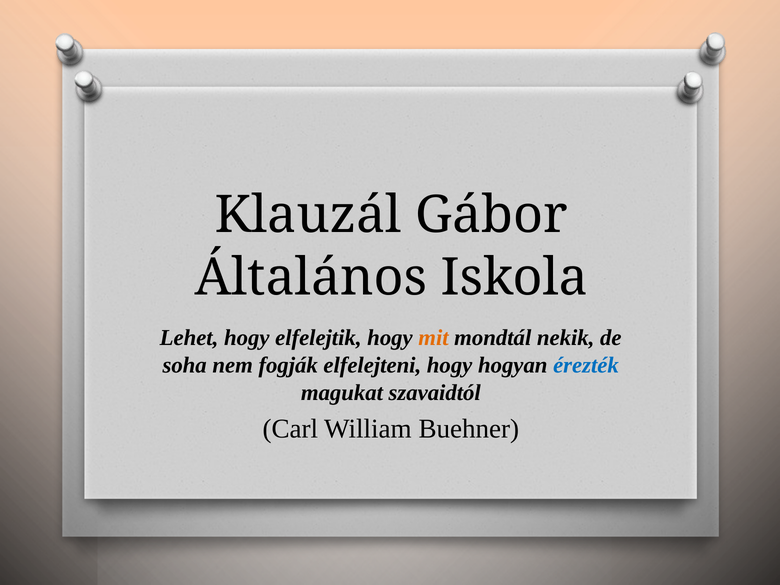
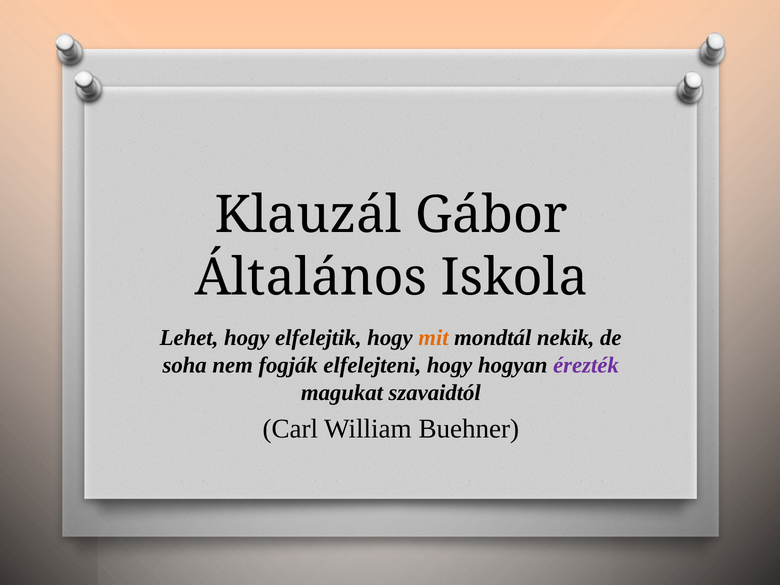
érezték colour: blue -> purple (586, 365)
